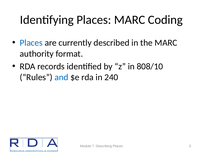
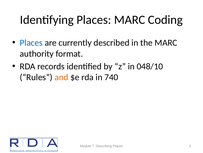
808/10: 808/10 -> 048/10 (150, 66)
and colour: blue -> orange (61, 77)
240: 240 -> 740 (111, 77)
